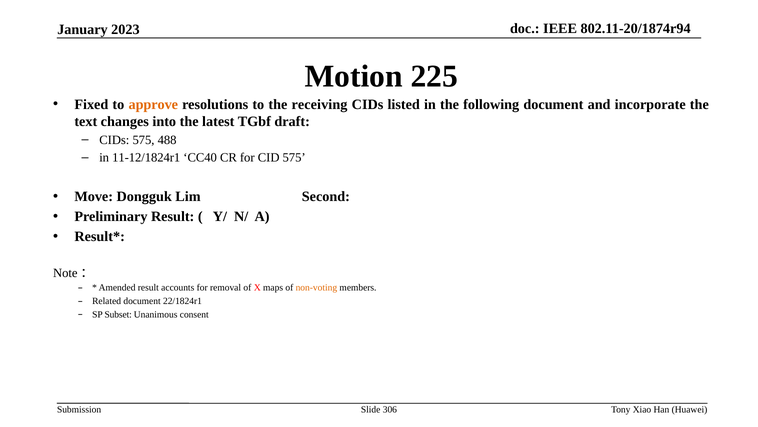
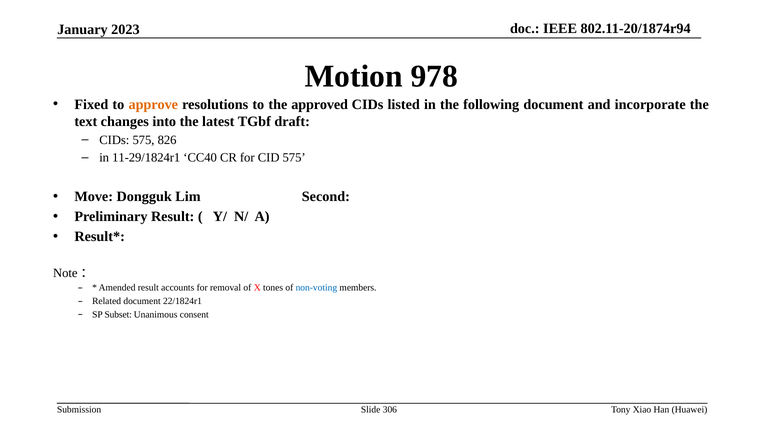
225: 225 -> 978 (434, 76)
receiving: receiving -> approved (320, 104)
488: 488 -> 826 (167, 140)
11-12/1824r1: 11-12/1824r1 -> 11-29/1824r1 (146, 158)
maps: maps -> tones (273, 287)
non-voting colour: orange -> blue (316, 287)
